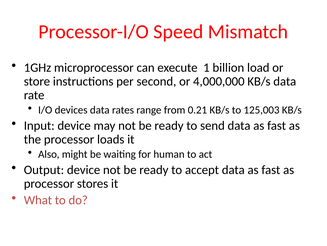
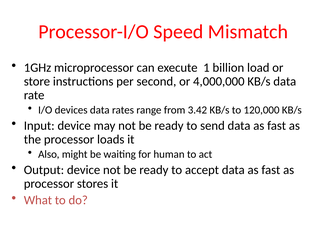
0.21: 0.21 -> 3.42 (197, 110)
125,003: 125,003 -> 120,000 (262, 110)
